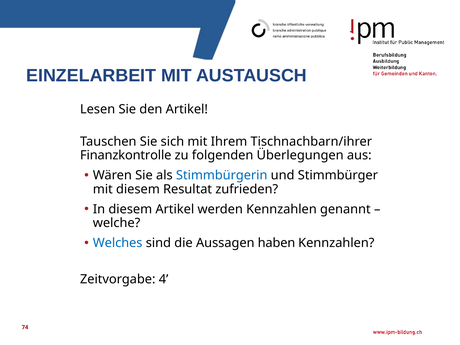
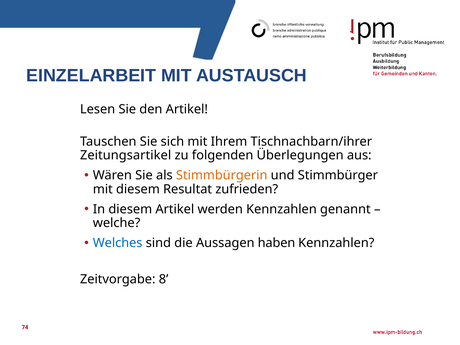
Finanzkontrolle: Finanzkontrolle -> Zeitungsartikel (126, 155)
Stimmbürgerin colour: blue -> orange (222, 175)
4: 4 -> 8 (164, 279)
